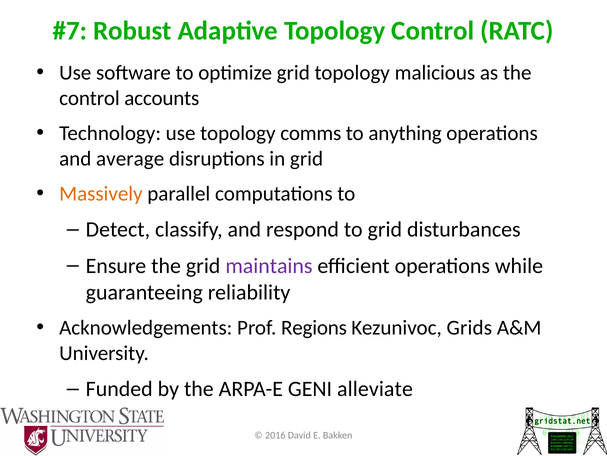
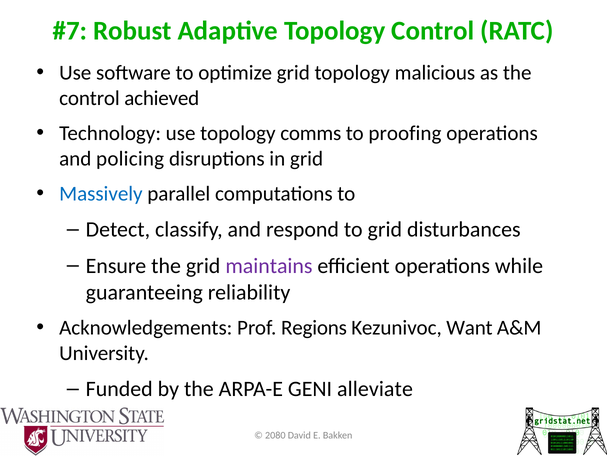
accounts: accounts -> achieved (162, 98)
anything: anything -> proofing (405, 133)
average: average -> policing (130, 158)
Massively colour: orange -> blue (101, 194)
Grids: Grids -> Want (470, 327)
2016: 2016 -> 2080 (275, 435)
